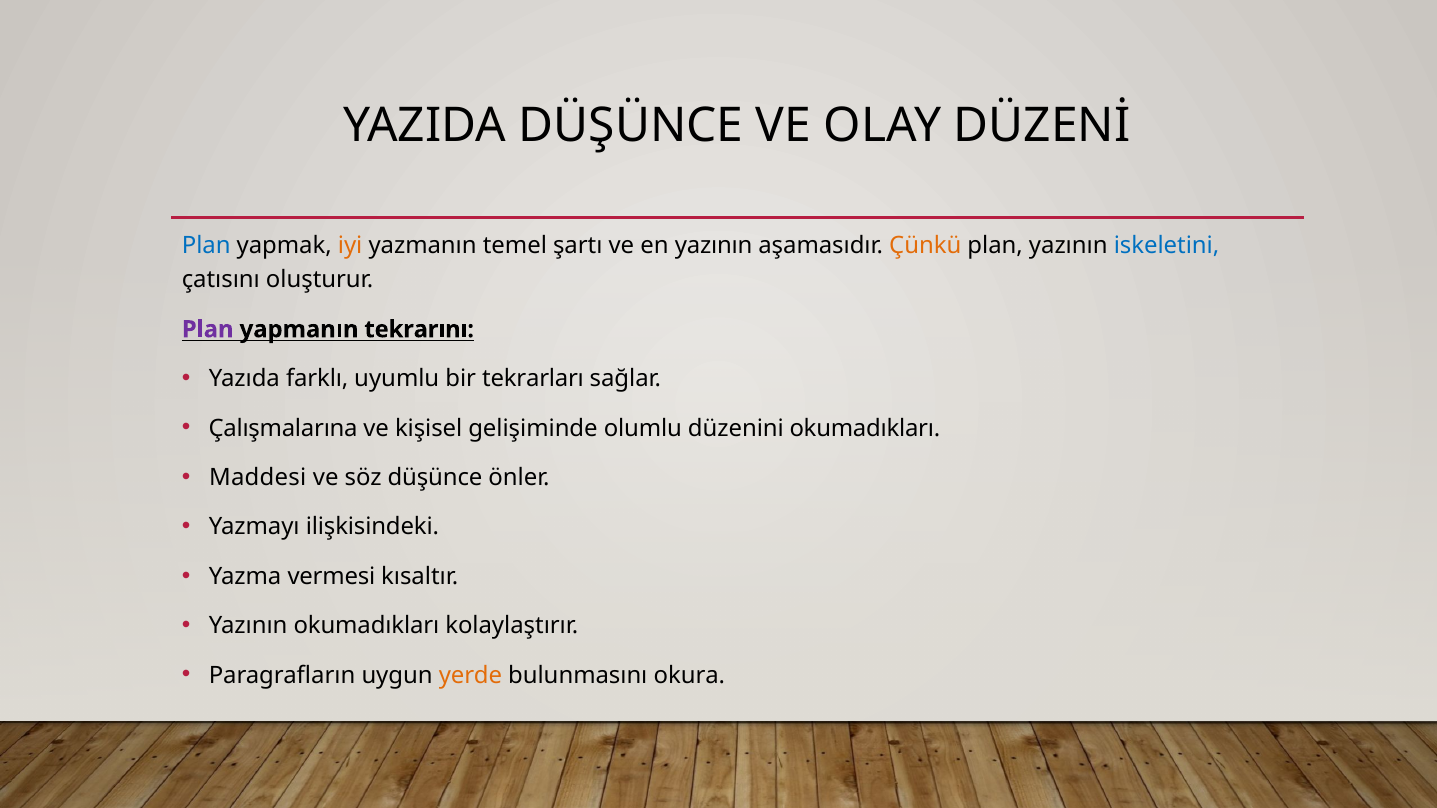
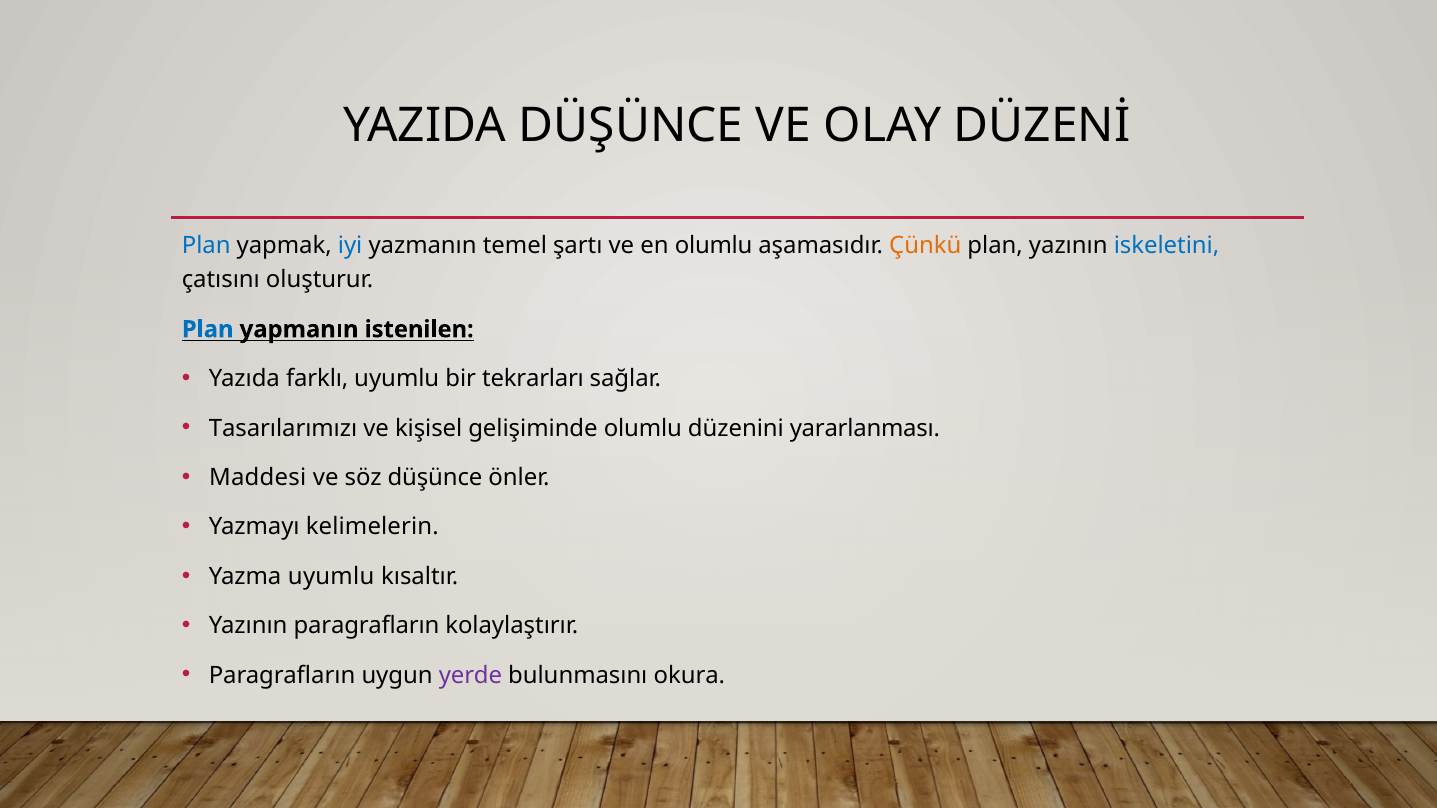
iyi colour: orange -> blue (350, 246)
en yazının: yazının -> olumlu (714, 246)
Plan colour: purple -> blue (208, 330)
tekrarını: tekrarını -> istenilen (419, 330)
Çalışmalarına: Çalışmalarına -> Tasarılarımızı (283, 428)
düzenini okumadıkları: okumadıkları -> yararlanması (865, 428)
ilişkisindeki: ilişkisindeki -> kelimelerin (372, 527)
Yazma vermesi: vermesi -> uyumlu (331, 577)
Yazının okumadıkları: okumadıkları -> paragrafların (366, 626)
yerde colour: orange -> purple (470, 676)
